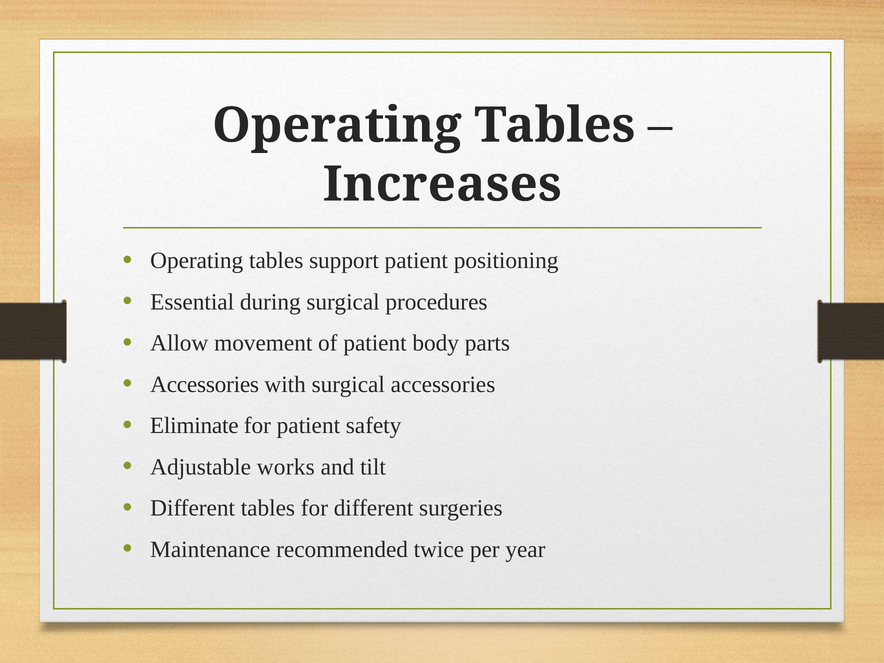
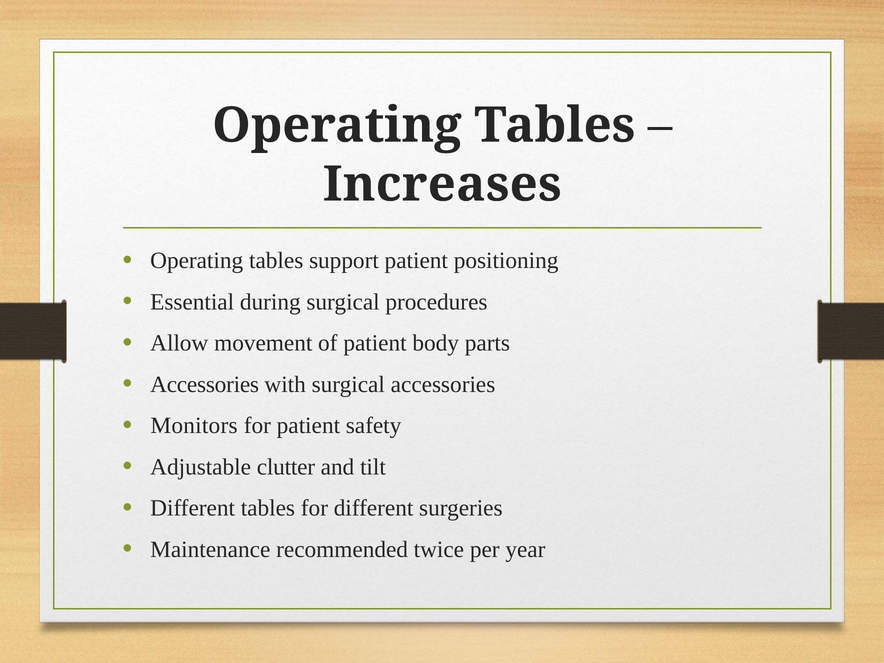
Eliminate: Eliminate -> Monitors (194, 426)
works: works -> clutter (286, 467)
